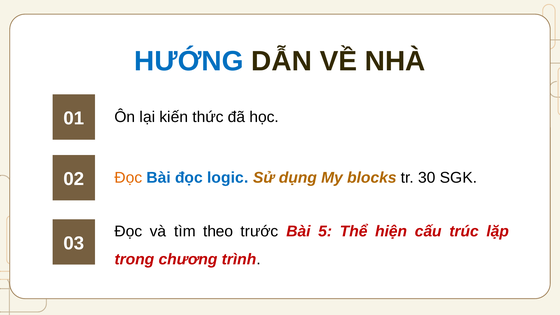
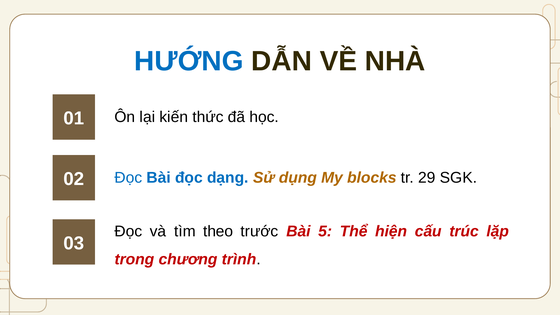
Đọc colour: orange -> blue (128, 178)
logic: logic -> dạng (228, 178)
30: 30 -> 29 (427, 178)
